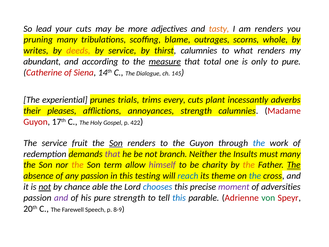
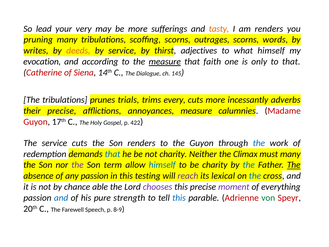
your cuts: cuts -> very (84, 29)
adjectives: adjectives -> sufferings (169, 29)
scoffing blame: blame -> scorns (178, 40)
whole: whole -> words (275, 40)
thirst calumnies: calumnies -> adjectives (199, 51)
what renders: renders -> himself (271, 51)
abundant: abundant -> evocation (42, 62)
total: total -> faith (212, 62)
to pure: pure -> that (291, 62)
The experiential: experiential -> tribulations (65, 100)
cuts plant: plant -> more (215, 100)
their pleases: pleases -> precise (62, 111)
annoyances strength: strength -> measure (196, 111)
service fruit: fruit -> cuts (80, 143)
Son underline: present -> none (116, 143)
that colour: purple -> blue (113, 154)
not branch: branch -> charity (173, 154)
Insults: Insults -> Climax (245, 154)
the colour: orange -> purple (78, 165)
himself colour: purple -> blue (162, 165)
the colour: orange -> blue (249, 165)
reach colour: blue -> purple (188, 176)
theme: theme -> lexical (223, 176)
not underline: present -> none (45, 187)
chooses colour: blue -> purple (158, 187)
adversities: adversities -> everything (281, 187)
and colour: purple -> blue (61, 198)
